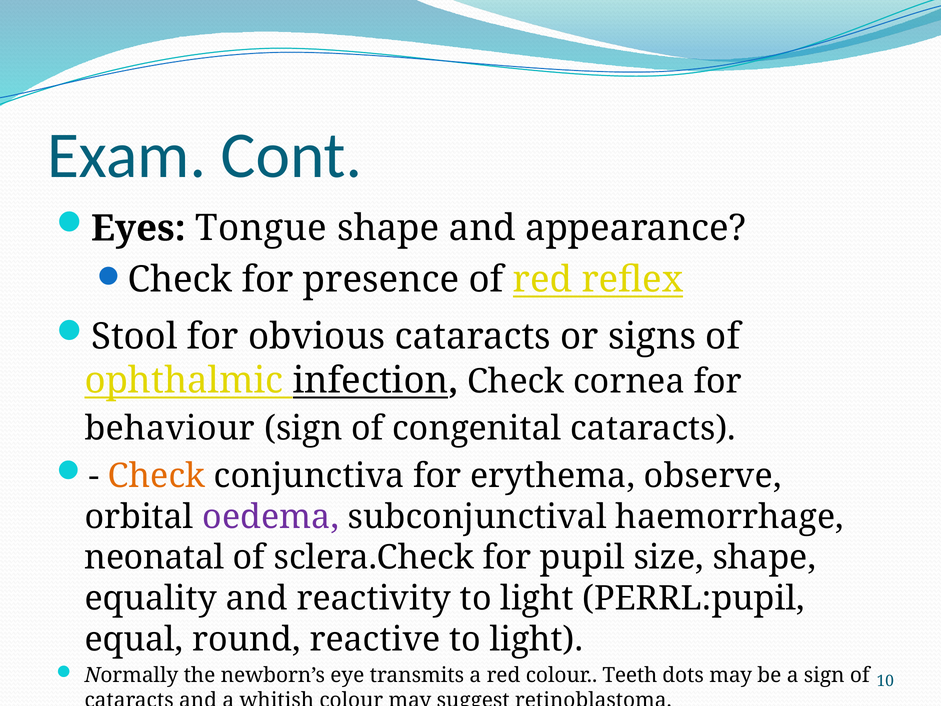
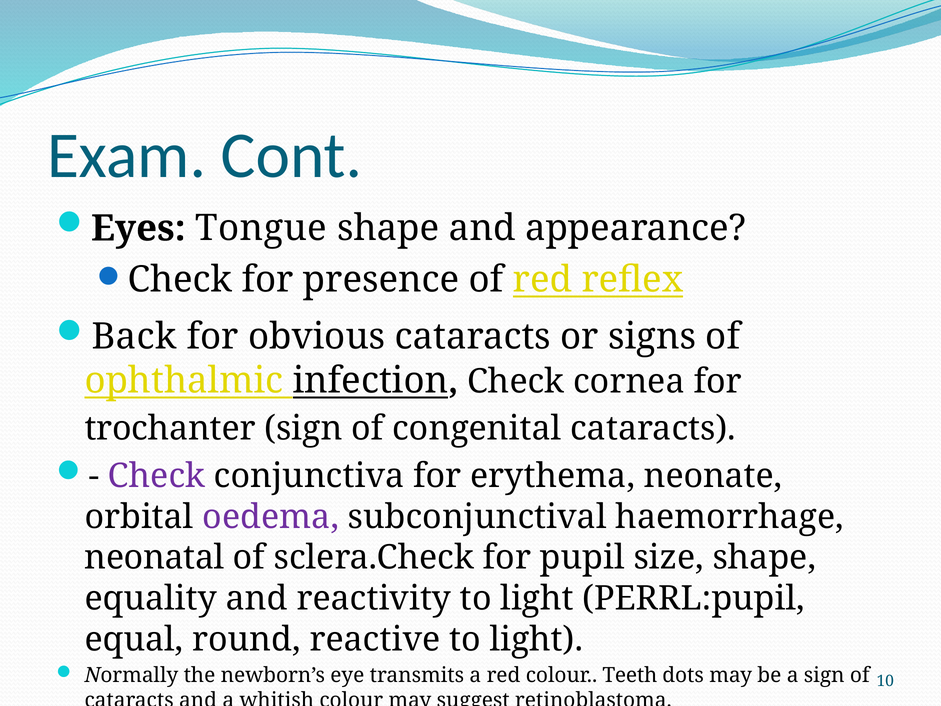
Stool: Stool -> Back (134, 337)
behaviour: behaviour -> trochanter (170, 429)
Check colour: orange -> purple (157, 476)
observe: observe -> neonate (713, 476)
